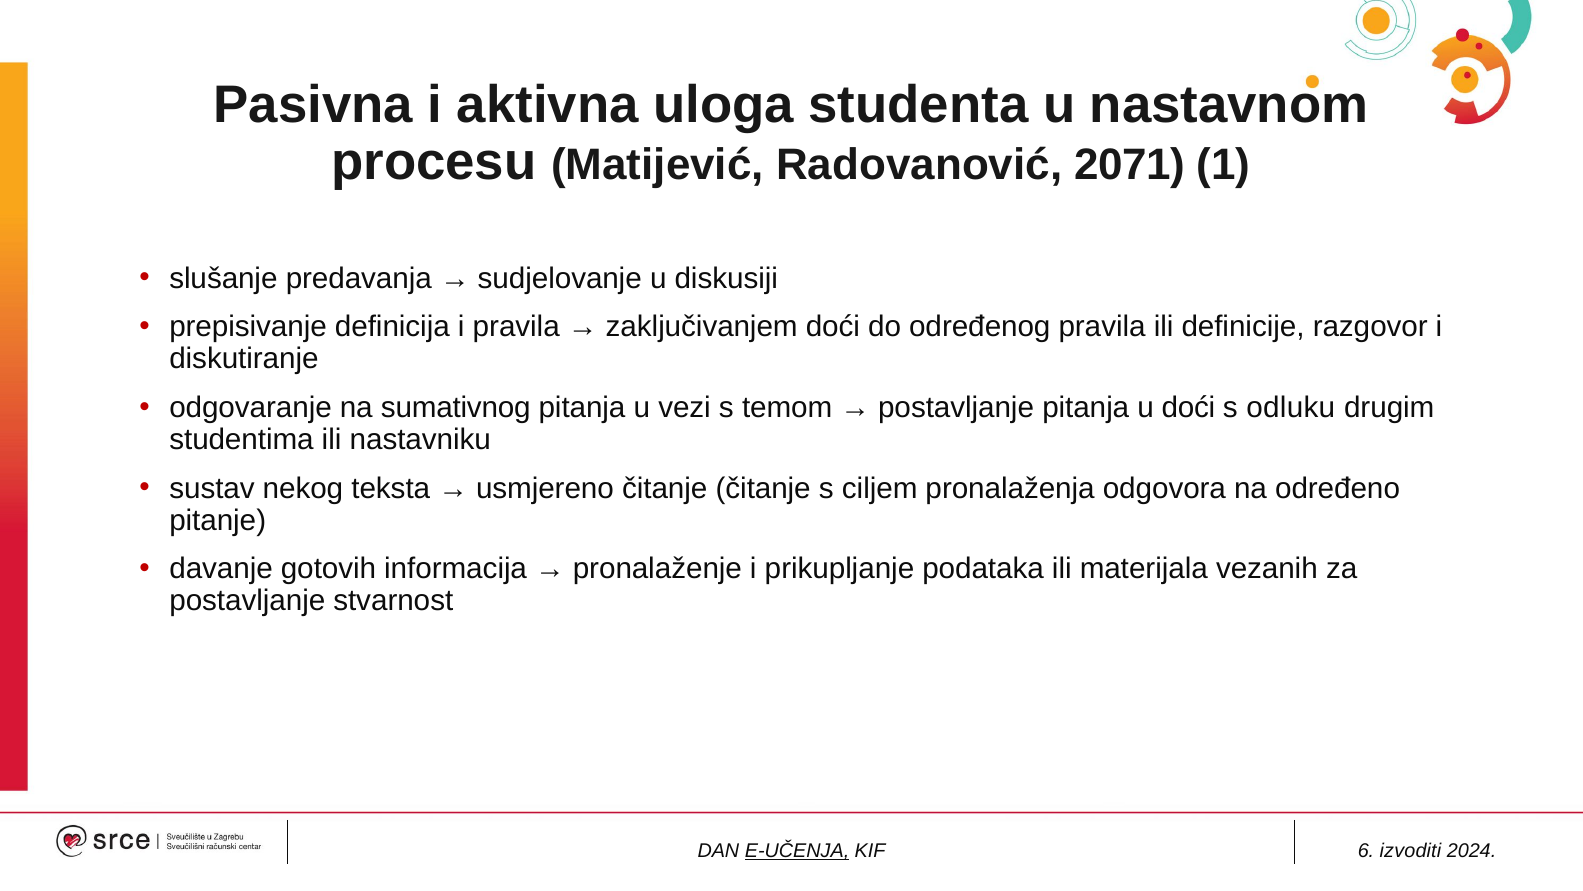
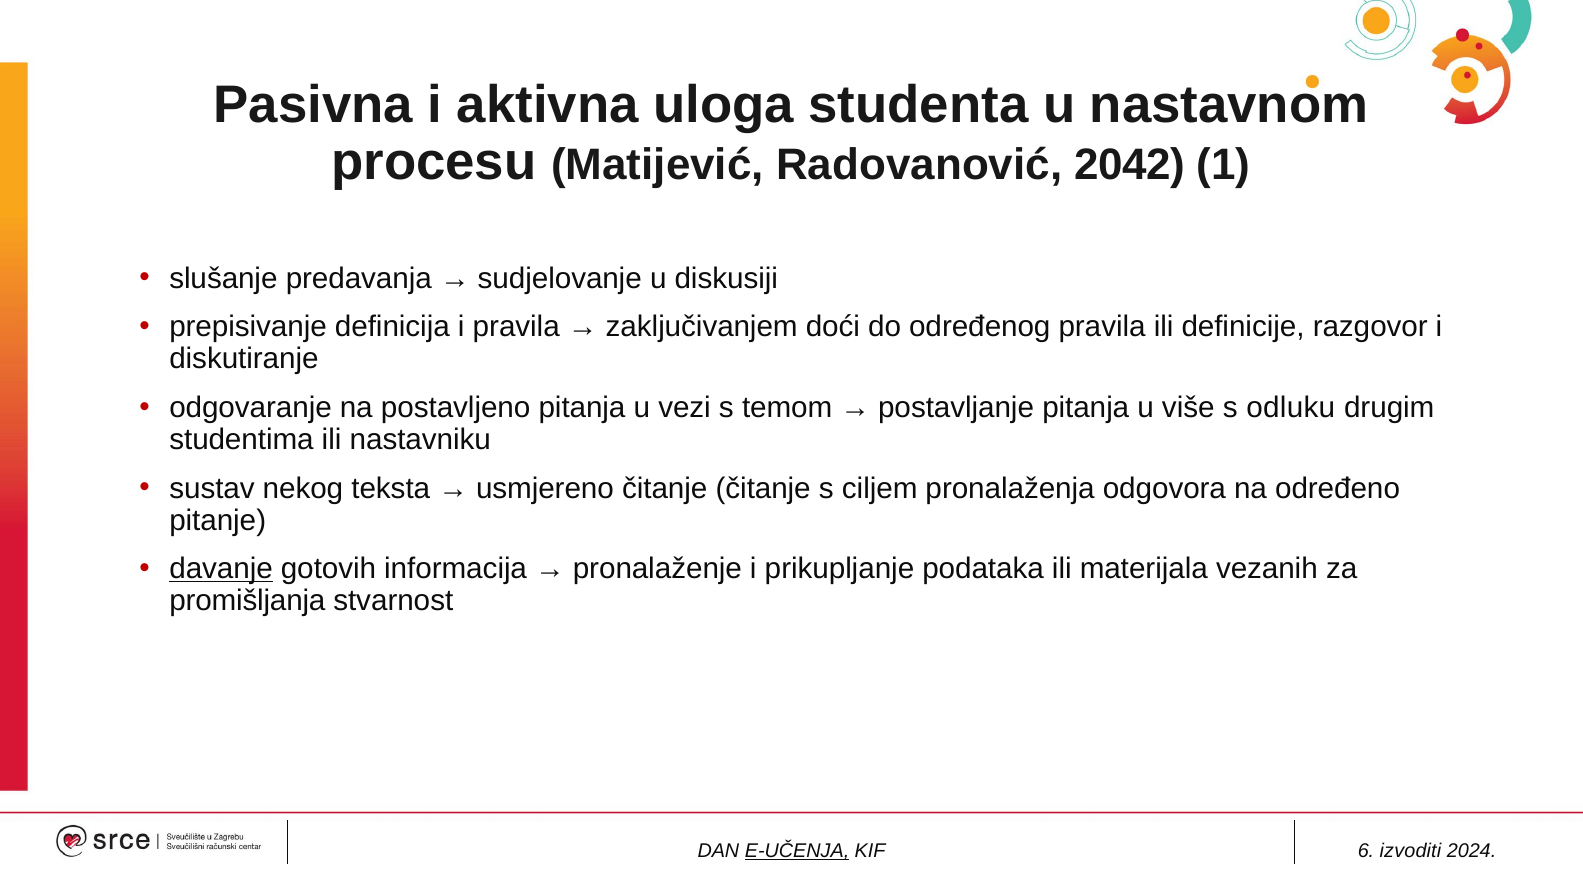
2071: 2071 -> 2042 (1130, 165)
sumativnog: sumativnog -> postavljeno (456, 407)
u doći: doći -> više (1188, 407)
davanje underline: none -> present (221, 569)
postavljanje: postavljanje -> promišljanja (247, 601)
